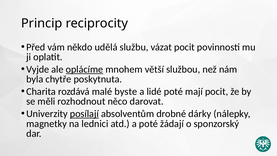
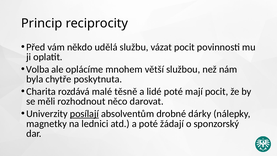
Vyjde: Vyjde -> Volba (38, 69)
oplácíme underline: present -> none (84, 69)
byste: byste -> těsně (126, 91)
